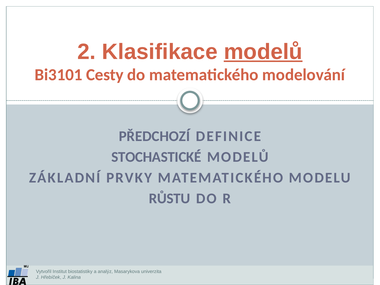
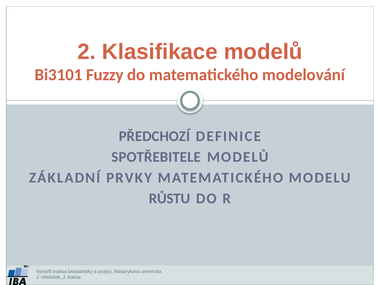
modelů underline: present -> none (263, 52)
Cesty: Cesty -> Fuzzy (105, 75)
STOCHASTICKÉ: STOCHASTICKÉ -> SPOTŘEBITELE (156, 157)
